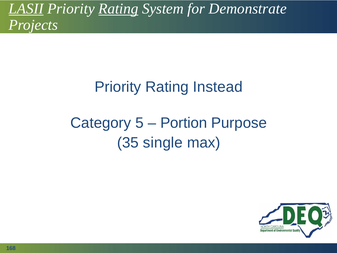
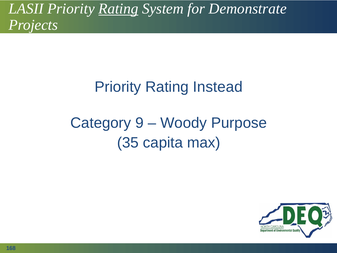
LASII underline: present -> none (26, 9)
5: 5 -> 9 (140, 123)
Portion: Portion -> Woody (184, 123)
single: single -> capita (163, 142)
